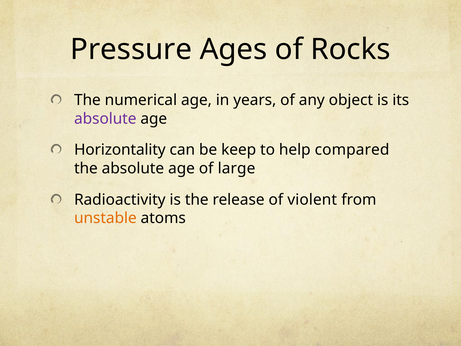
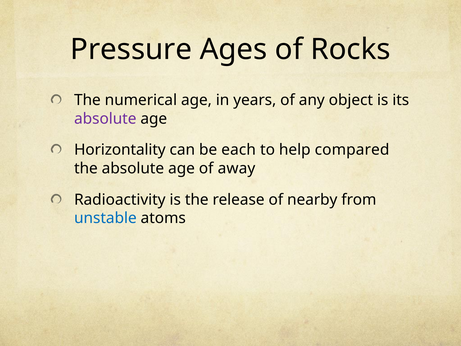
keep: keep -> each (239, 150)
large: large -> away (237, 168)
violent: violent -> nearby (312, 199)
unstable colour: orange -> blue (105, 218)
